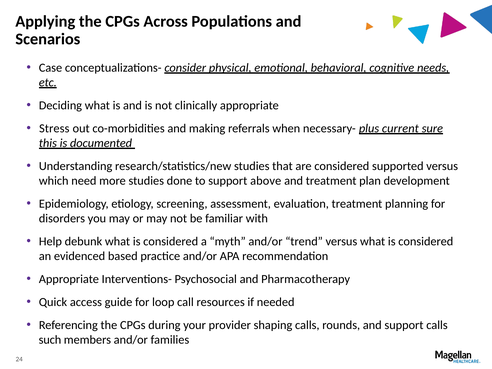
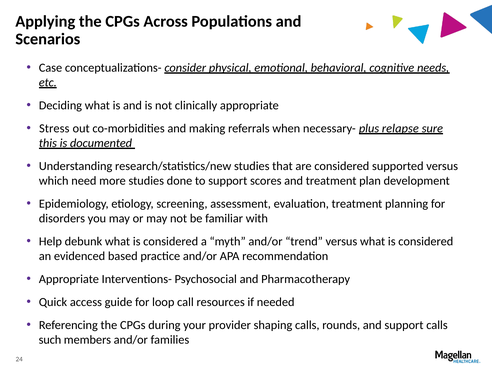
current: current -> relapse (400, 128)
above: above -> scores (266, 181)
